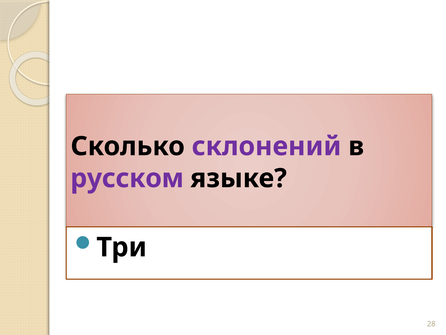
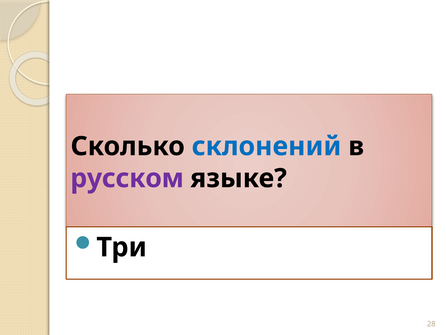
склонений colour: purple -> blue (267, 146)
